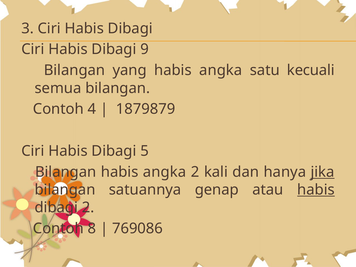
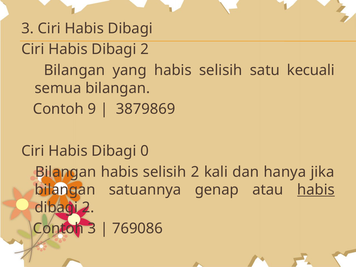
Ciri Habis Dibagi 9: 9 -> 2 (145, 49)
yang habis angka: angka -> selisih (221, 70)
4: 4 -> 9 (92, 109)
1879879: 1879879 -> 3879869 (146, 109)
5: 5 -> 0 (145, 151)
Bilangan habis angka: angka -> selisih (165, 172)
jika underline: present -> none (323, 172)
Contoh 8: 8 -> 3 (92, 229)
